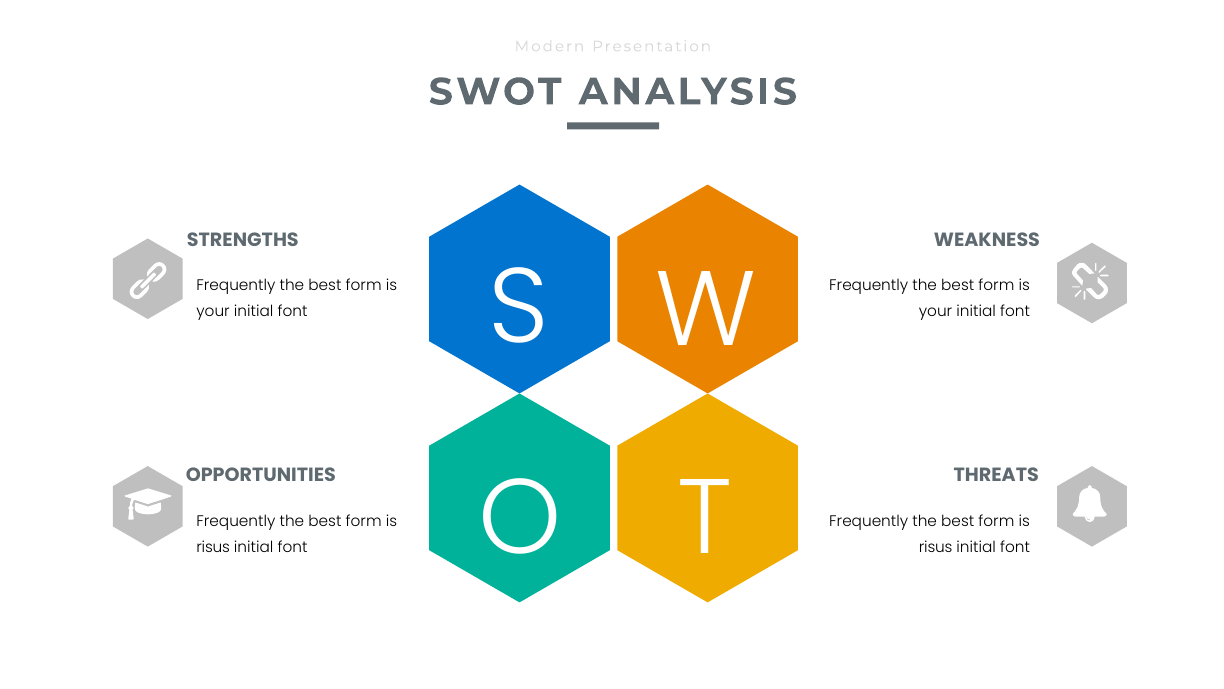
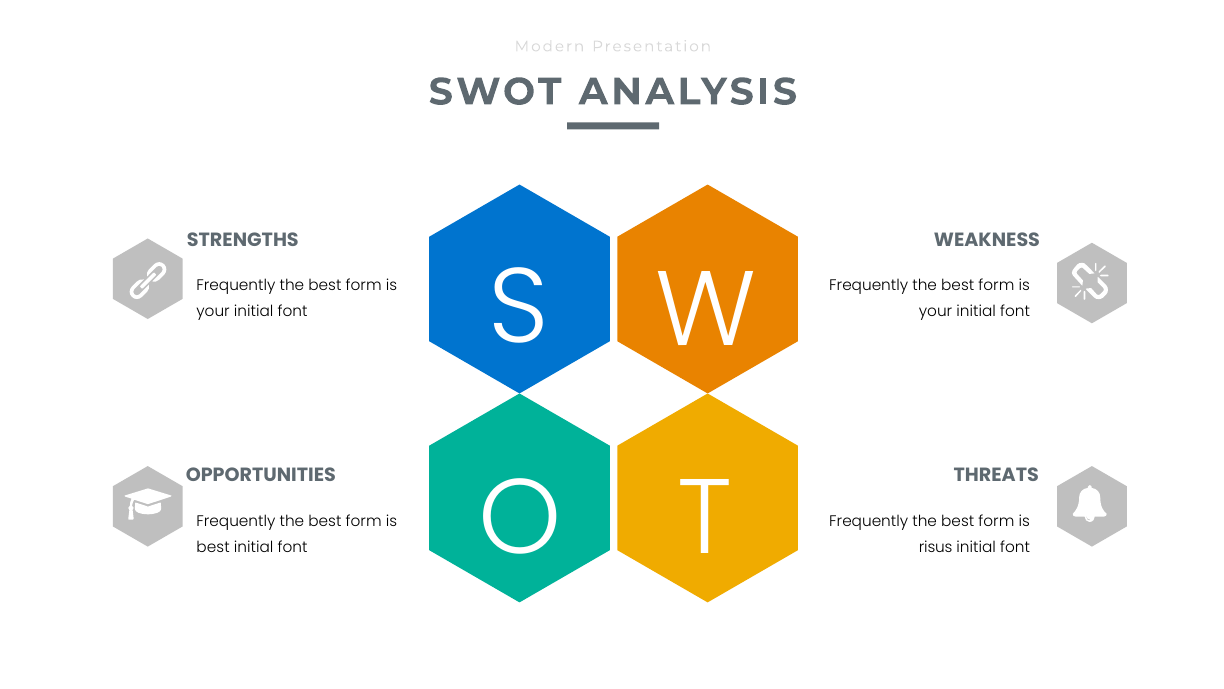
risus: risus -> best (213, 547)
